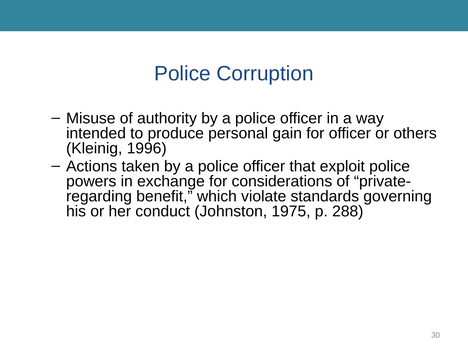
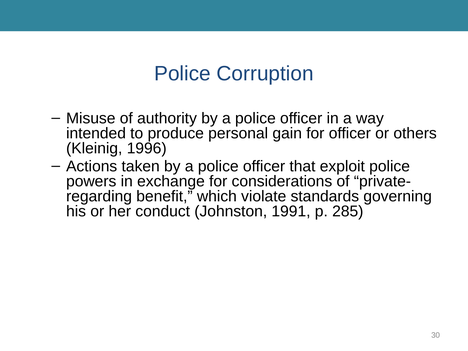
1975: 1975 -> 1991 (291, 211)
288: 288 -> 285 (348, 211)
